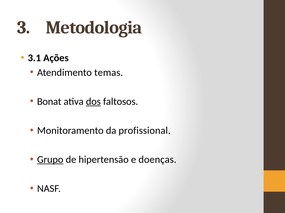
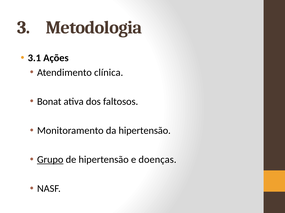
temas: temas -> clínica (109, 73)
dos underline: present -> none (93, 102)
da profissional: profissional -> hipertensão (145, 131)
